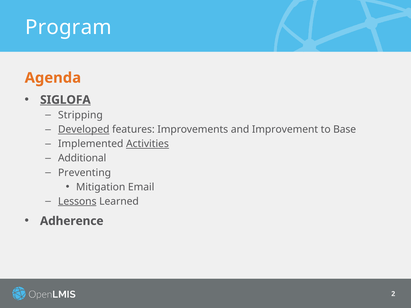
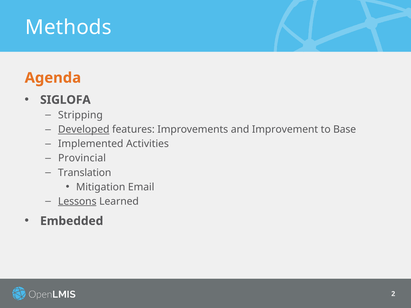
Program: Program -> Methods (68, 27)
SIGLOFA underline: present -> none (65, 100)
Activities underline: present -> none (147, 144)
Additional: Additional -> Provincial (82, 158)
Preventing: Preventing -> Translation (85, 173)
Adherence: Adherence -> Embedded (72, 221)
